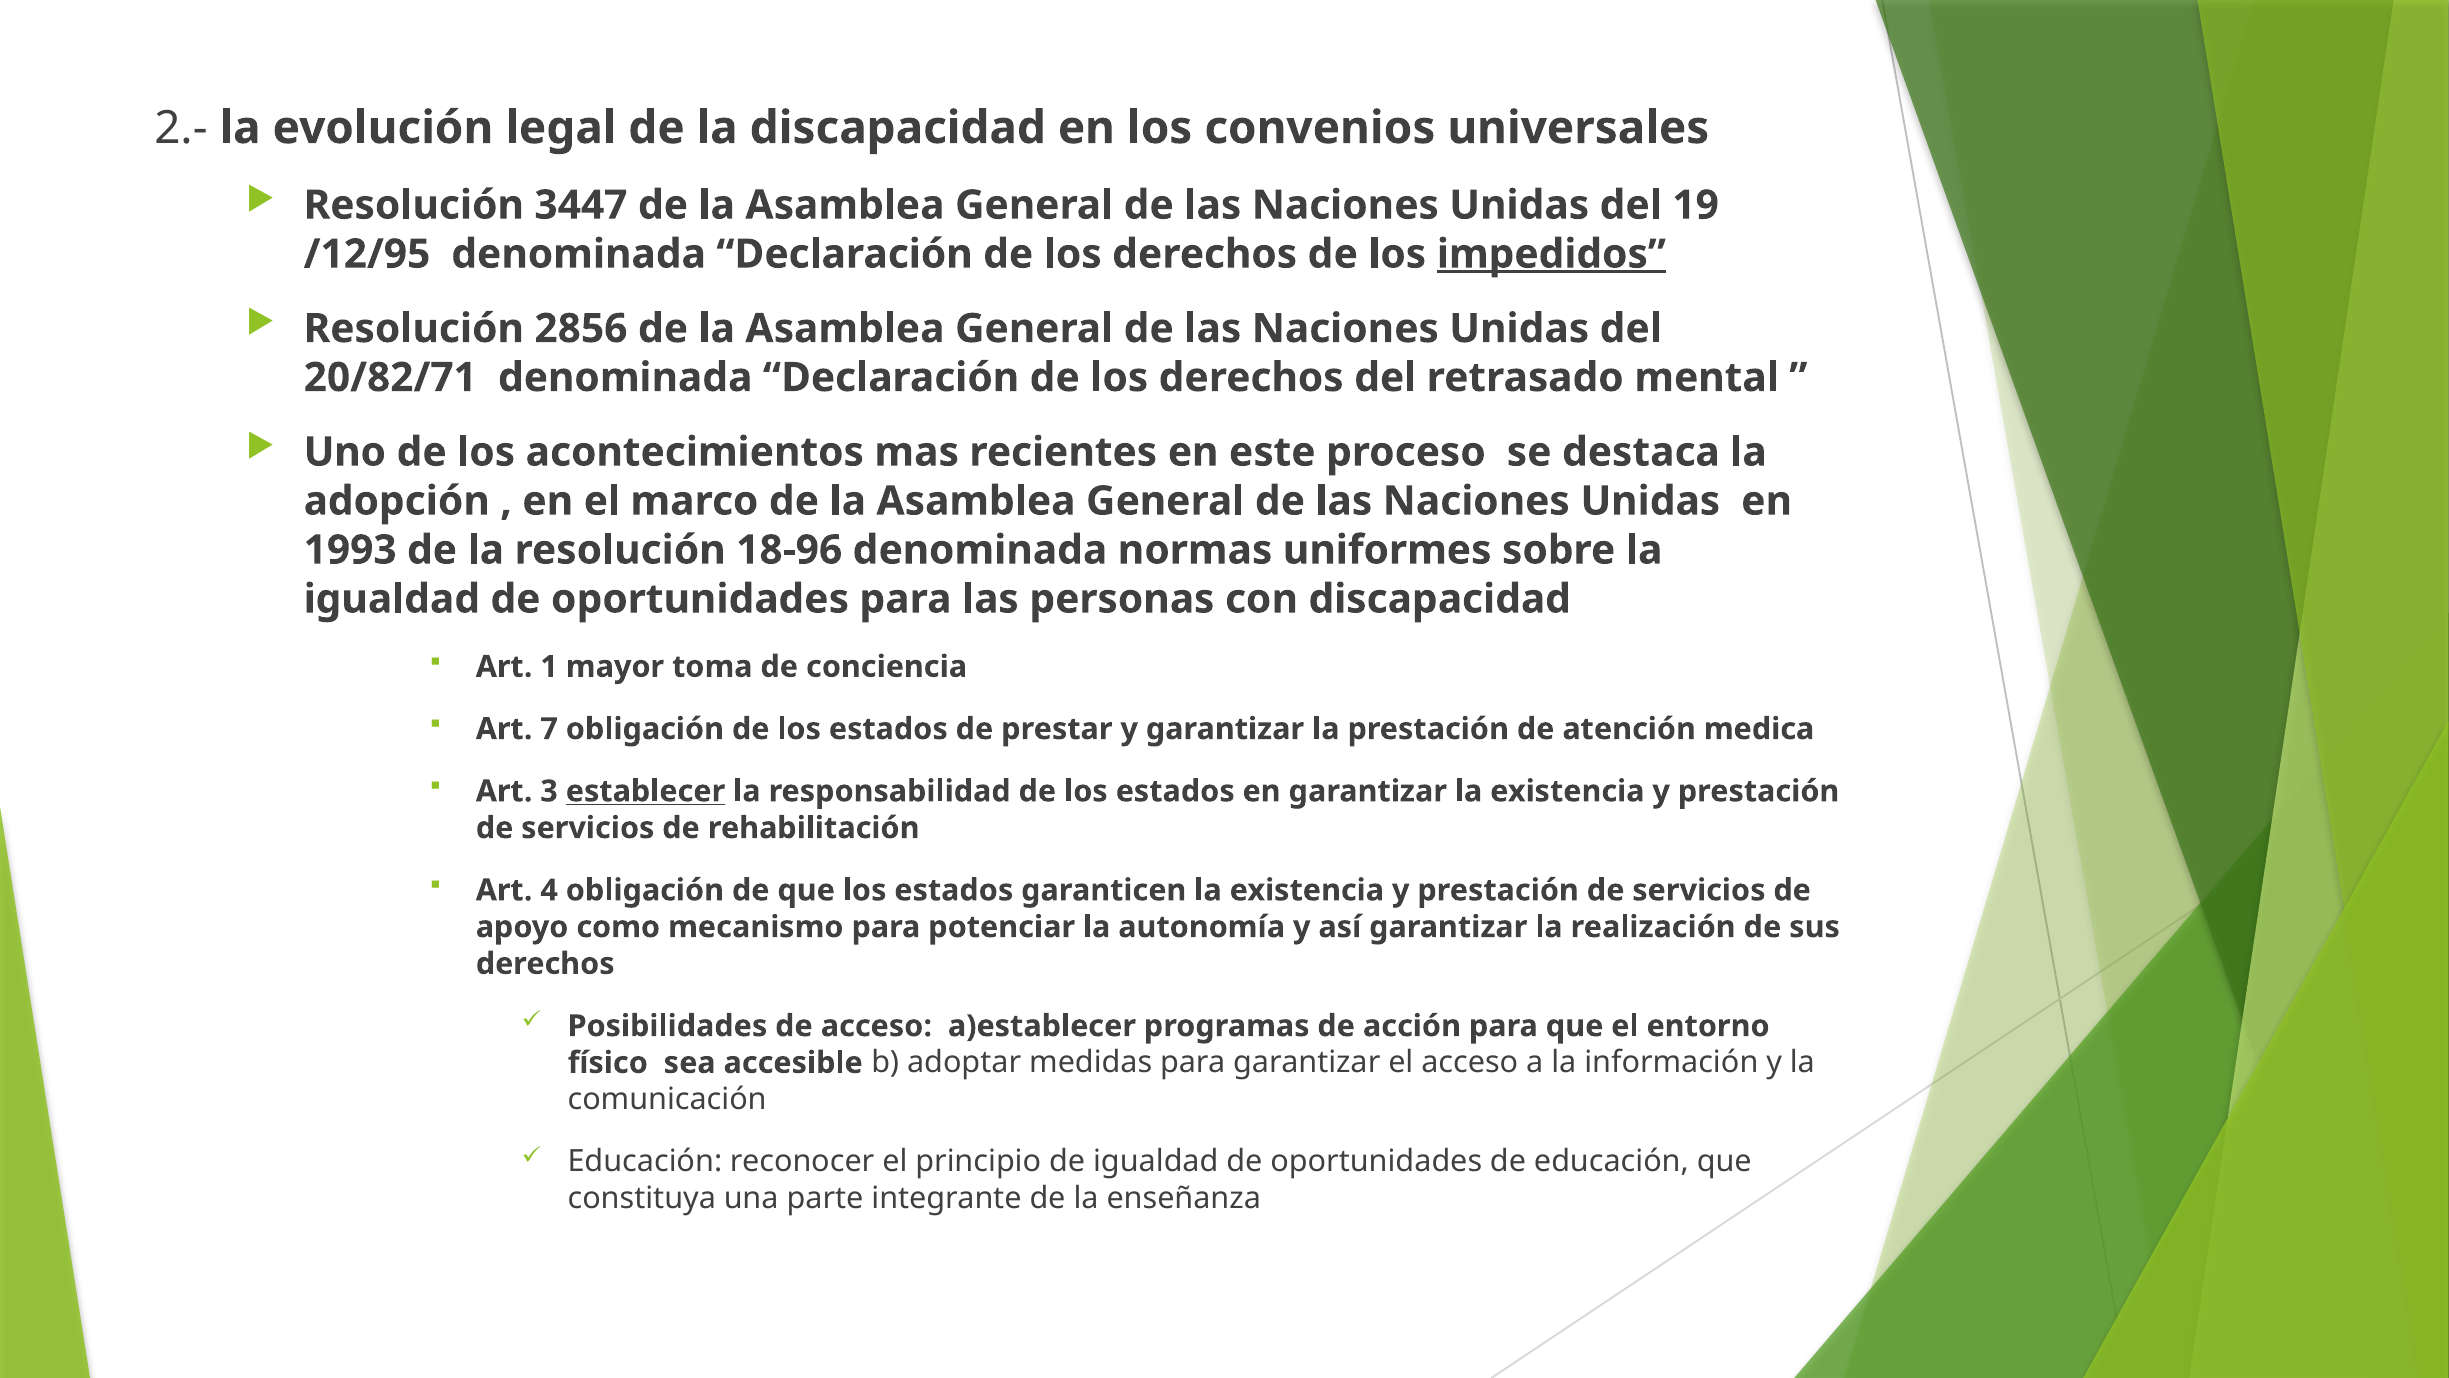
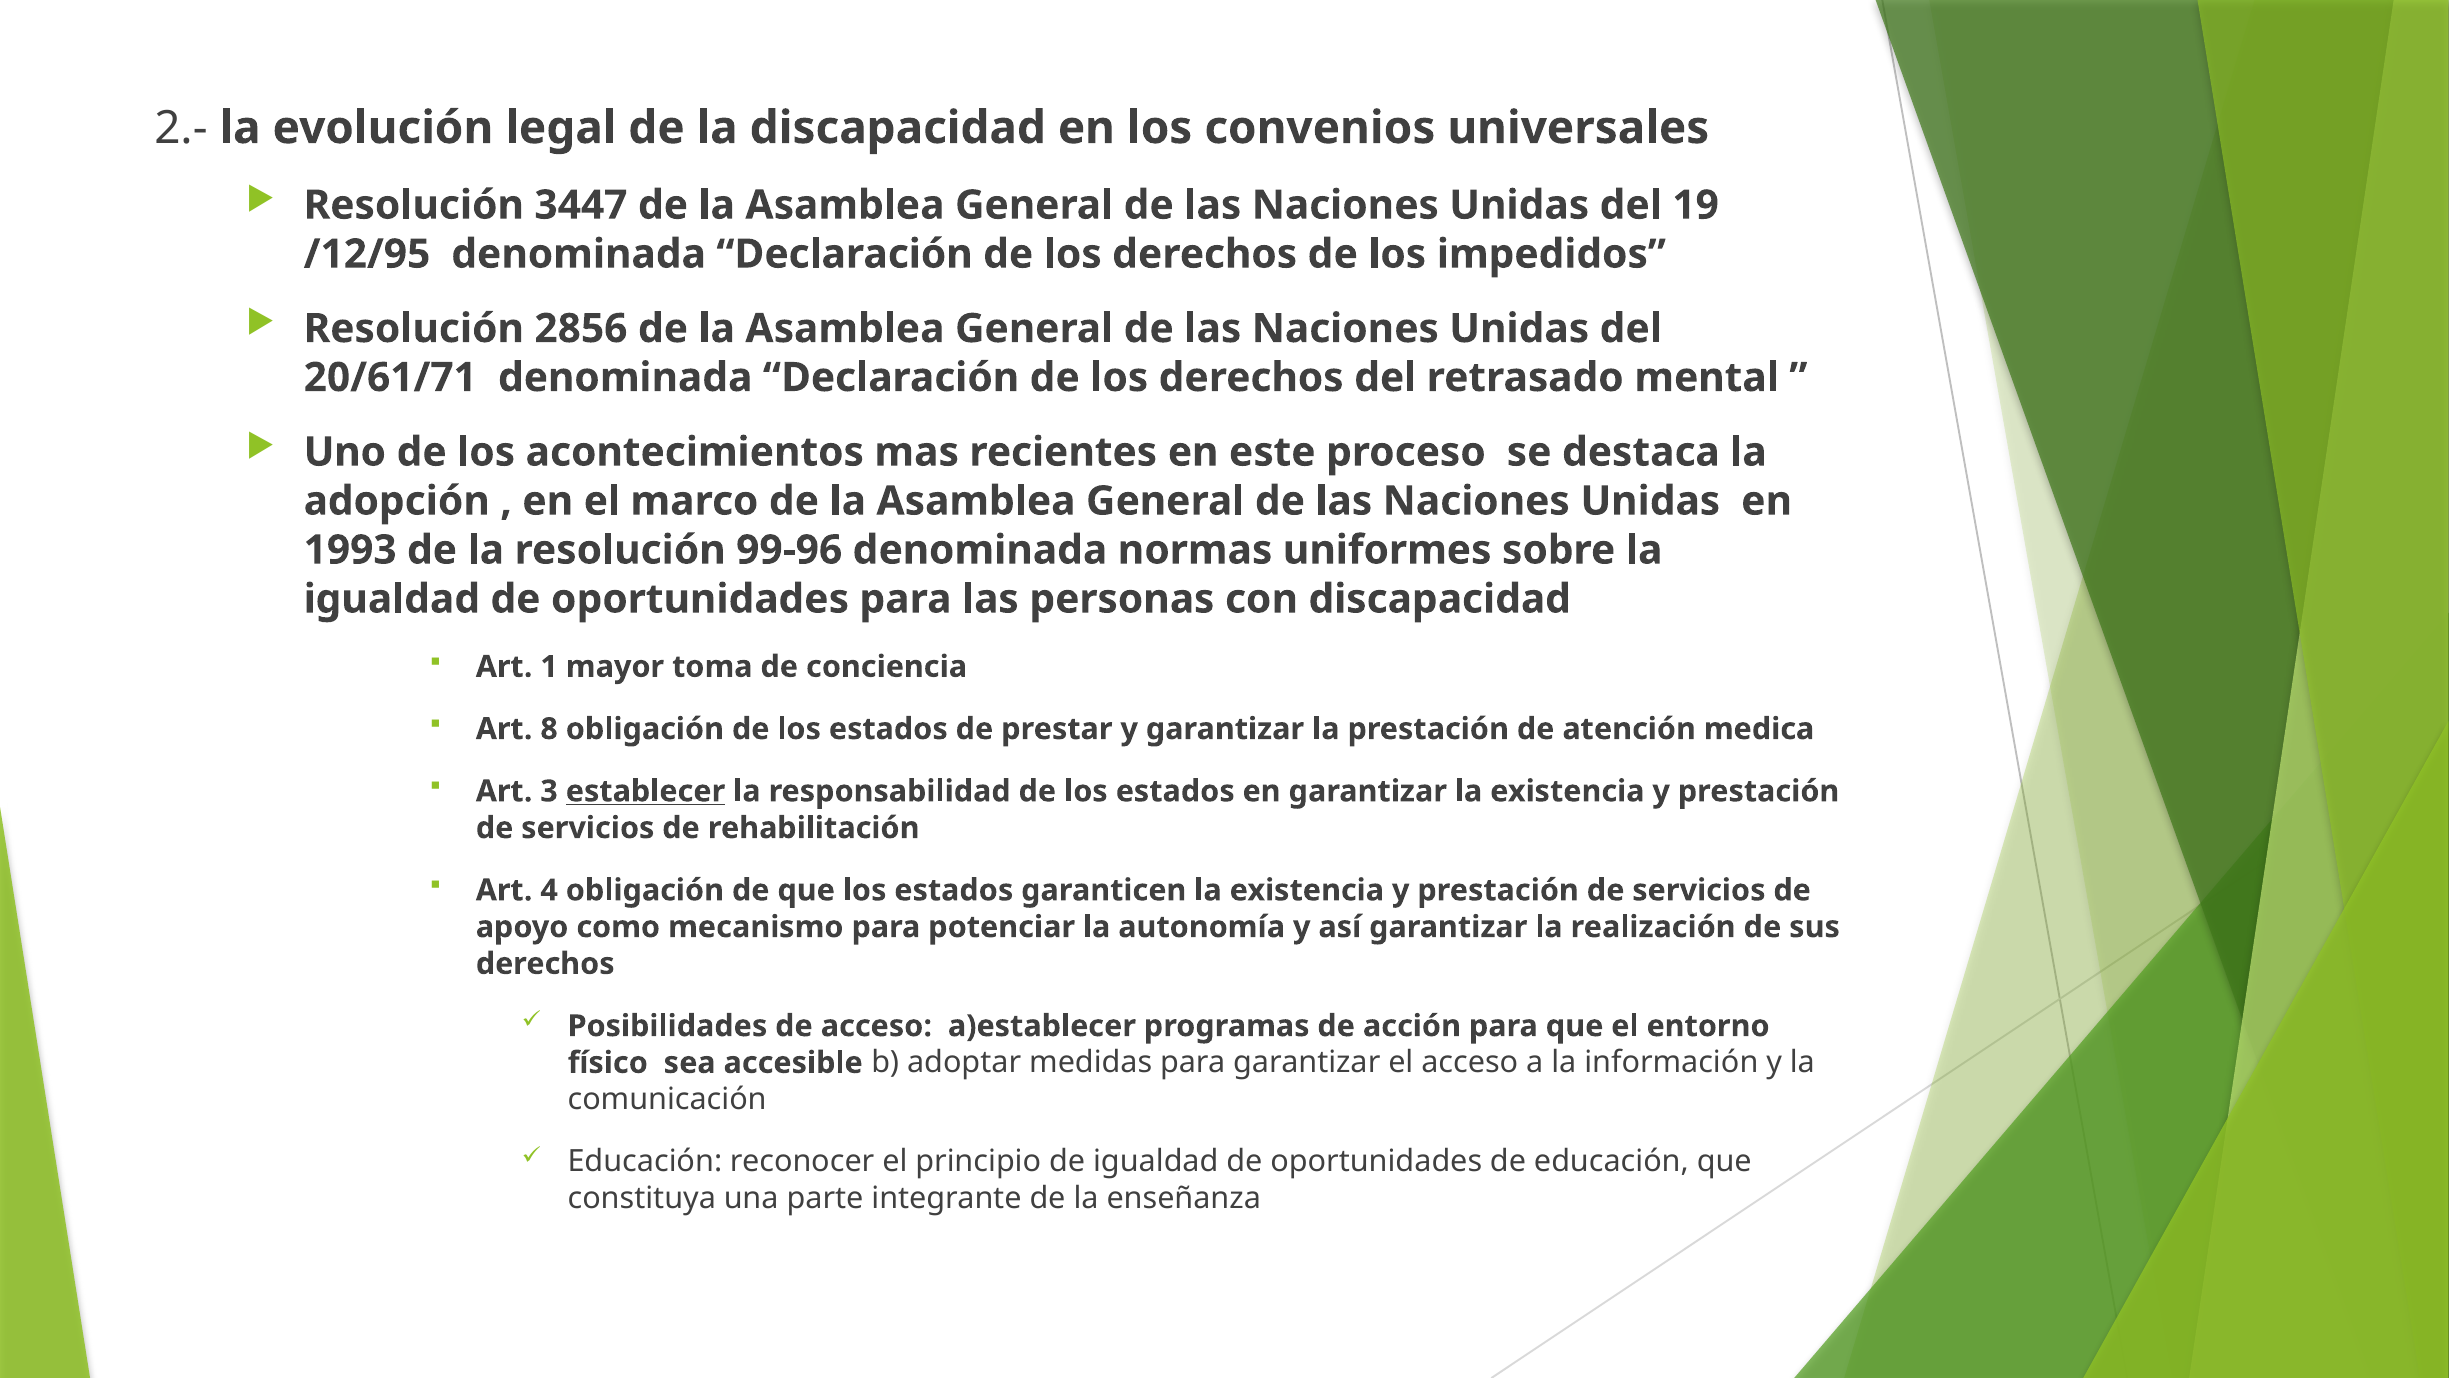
impedidos underline: present -> none (1551, 254)
20/82/71: 20/82/71 -> 20/61/71 (390, 378)
18-96: 18-96 -> 99-96 (789, 550)
7: 7 -> 8 (549, 729)
